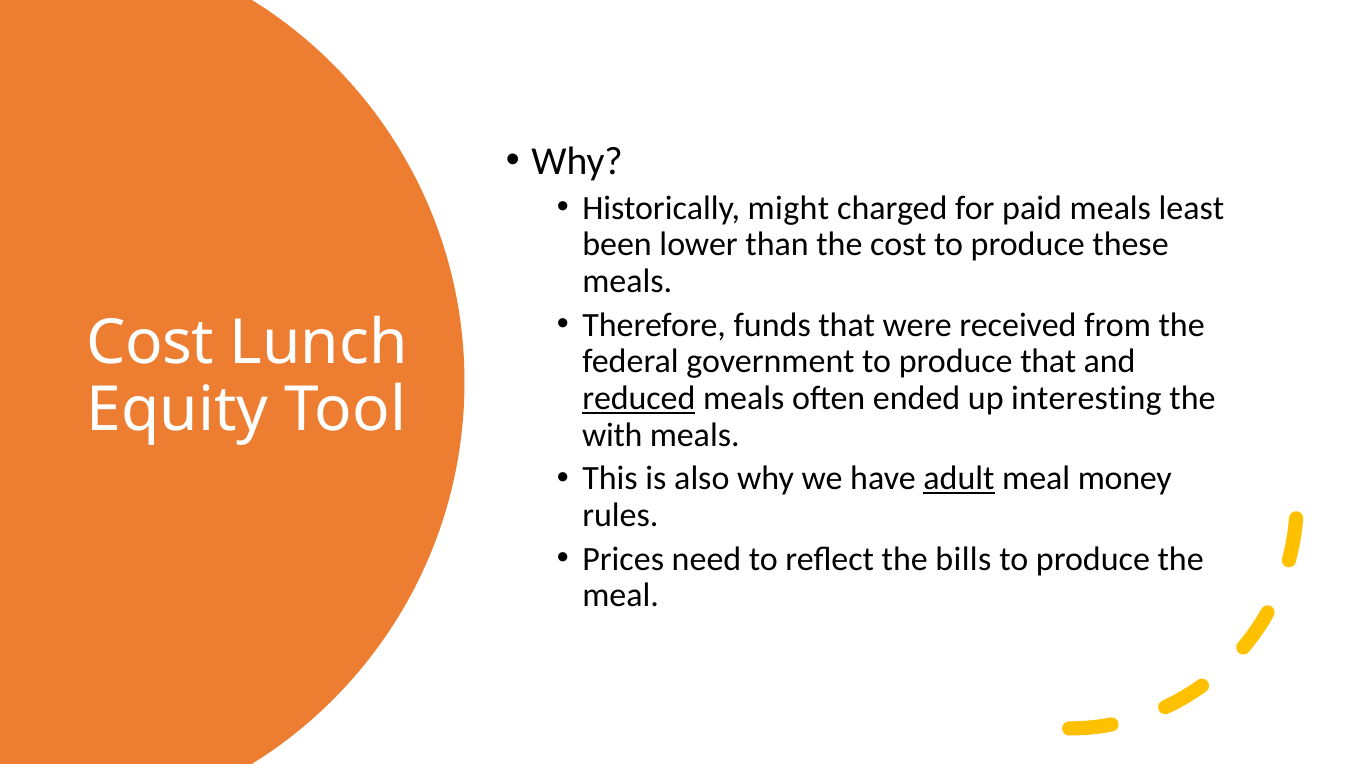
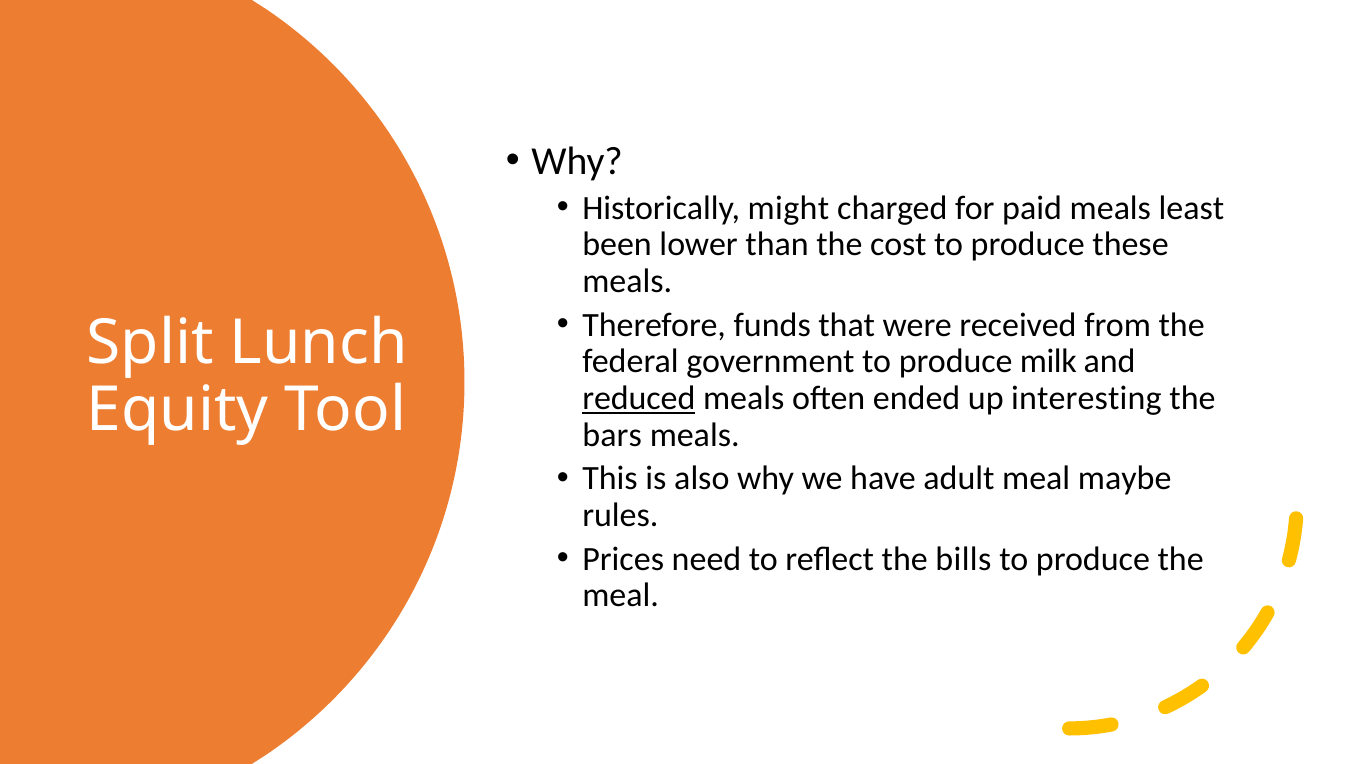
Cost: Cost -> Split (150, 343)
produce that: that -> milk (1048, 362)
with: with -> bars (612, 435)
adult underline: present -> none (959, 479)
money: money -> maybe (1125, 479)
